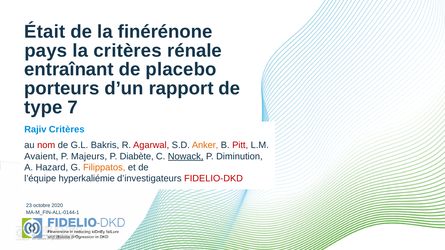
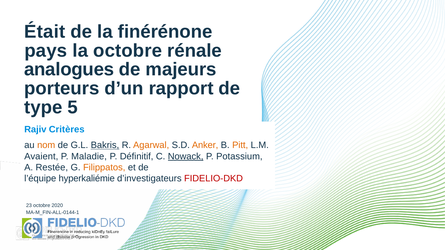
la critères: critères -> octobre (128, 51)
entraînant: entraînant -> analogues (69, 70)
placebo: placebo -> majeurs (181, 70)
7: 7 -> 5 (73, 107)
nom colour: red -> orange (46, 145)
Bakris underline: none -> present (105, 145)
Agarwal colour: red -> orange (151, 145)
Pitt colour: red -> orange (240, 145)
Majeurs: Majeurs -> Maladie (89, 156)
Diabète: Diabète -> Définitif (137, 156)
Diminution: Diminution -> Potassium (239, 156)
Hazard: Hazard -> Restée (52, 168)
